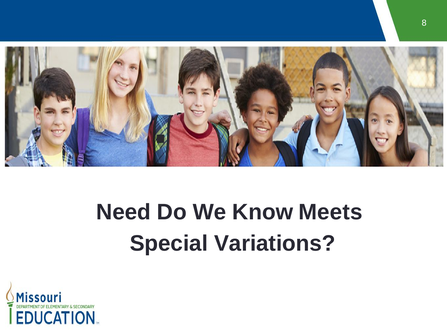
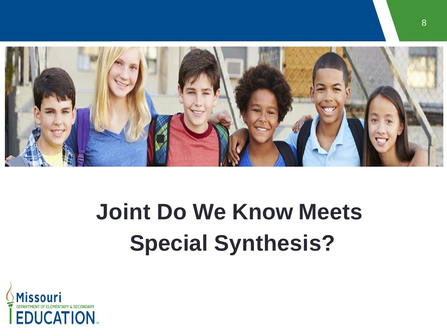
Need: Need -> Joint (123, 212)
Variations: Variations -> Synthesis (275, 243)
